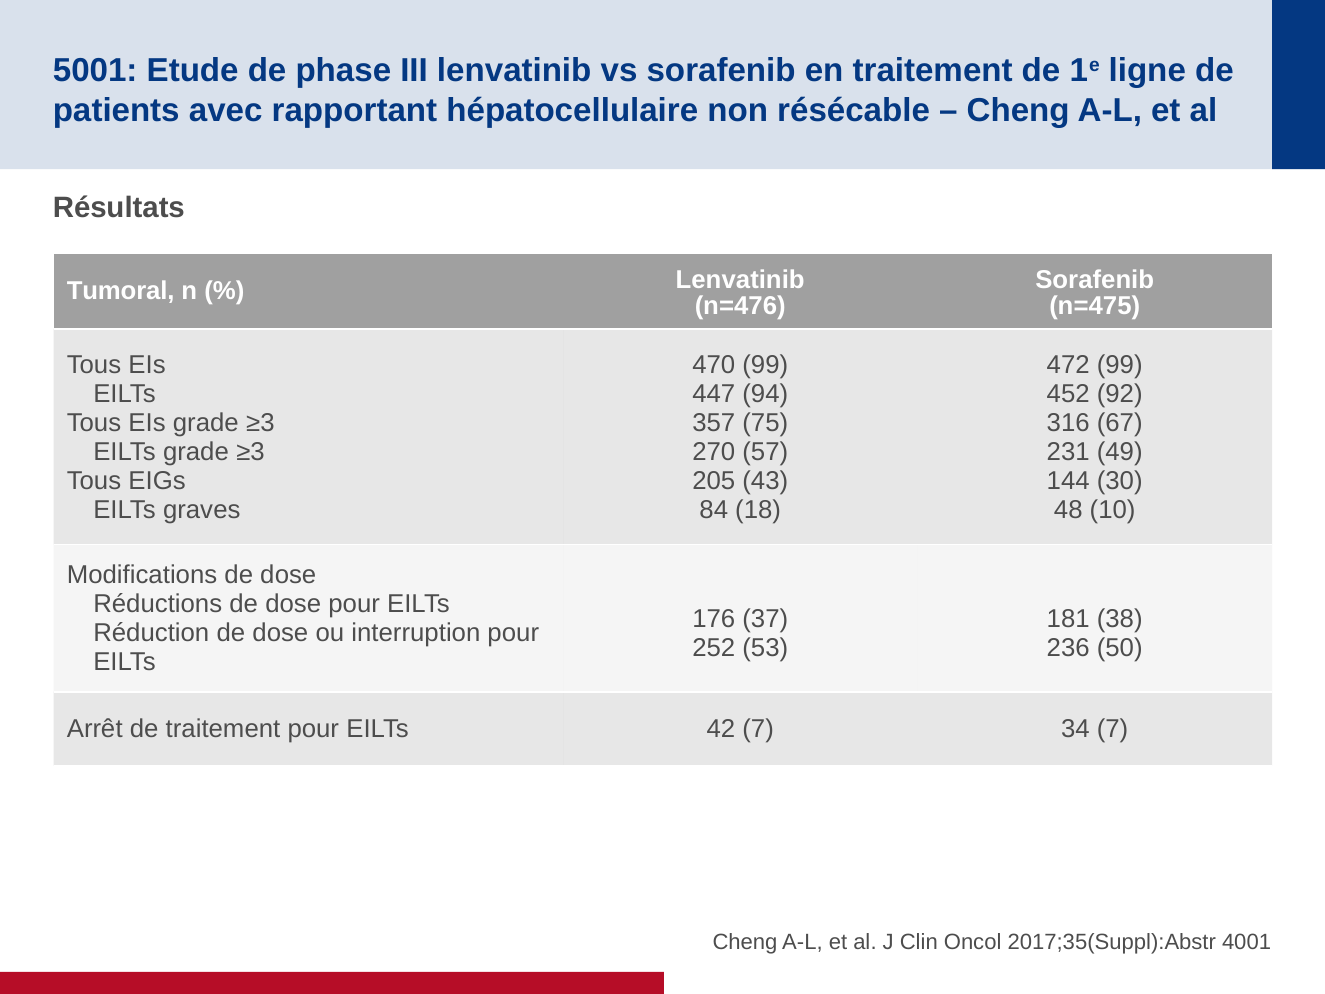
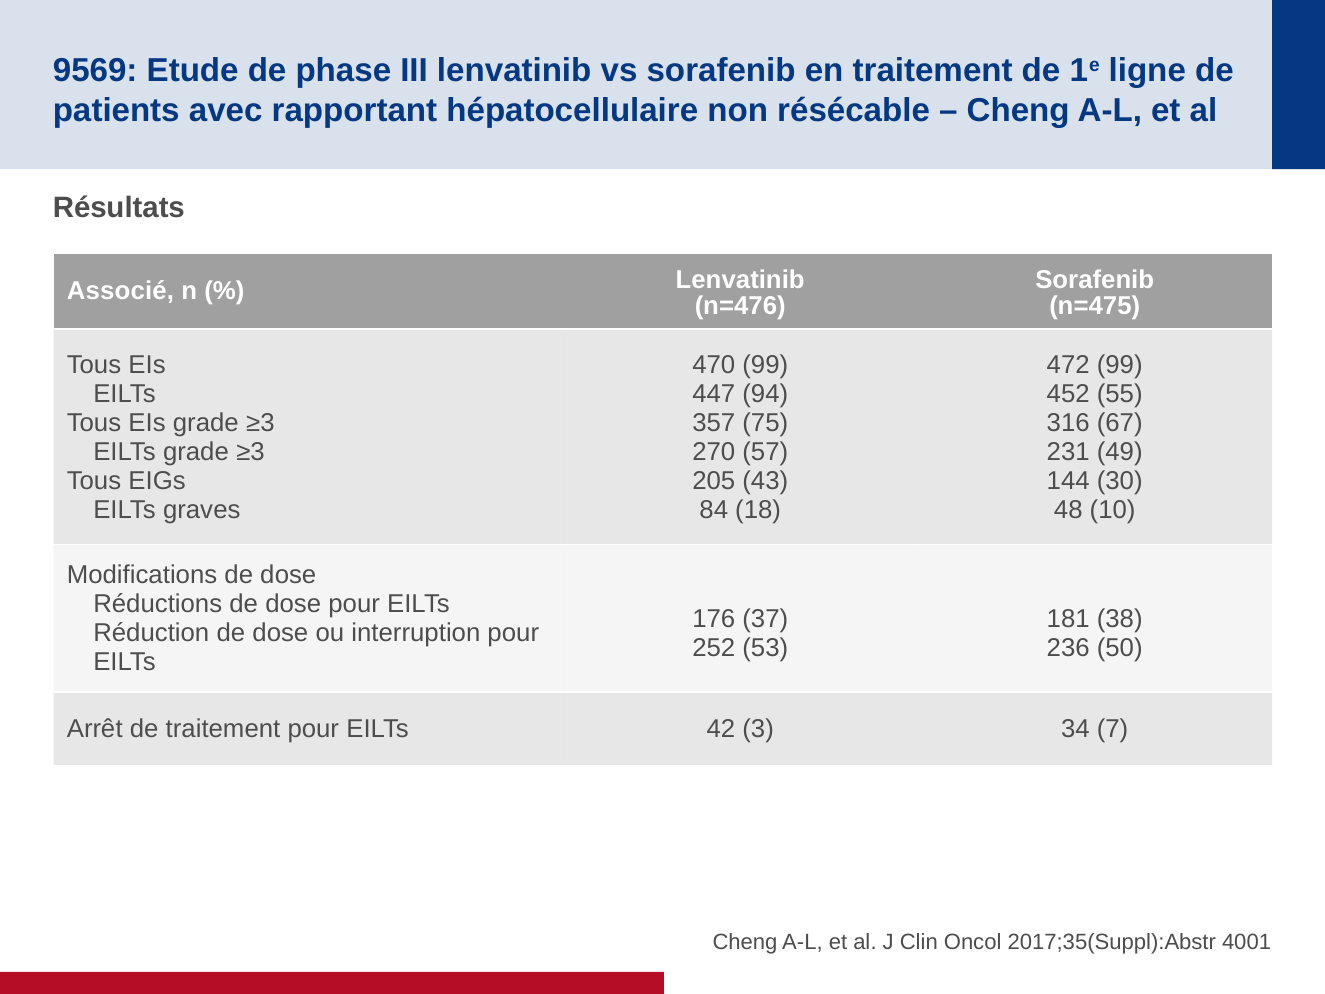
5001: 5001 -> 9569 (95, 70)
Tumoral: Tumoral -> Associé (120, 291)
92: 92 -> 55 (1120, 394)
42 7: 7 -> 3 (758, 729)
